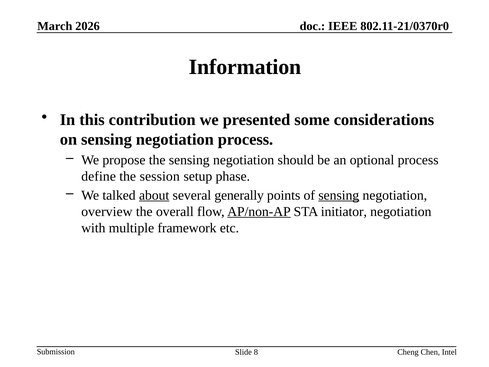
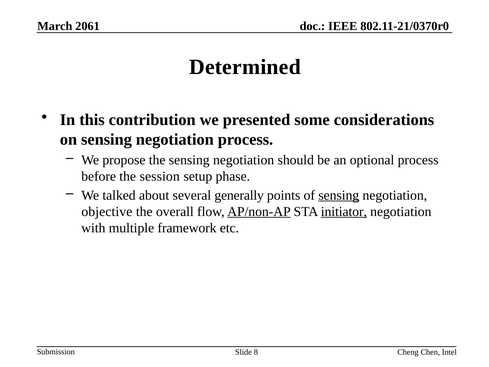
2026: 2026 -> 2061 (88, 26)
Information: Information -> Determined (245, 67)
define: define -> before (99, 176)
about underline: present -> none (154, 195)
overview: overview -> objective (107, 211)
initiator underline: none -> present (344, 211)
